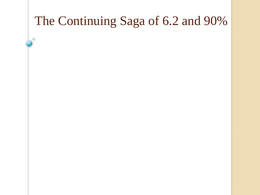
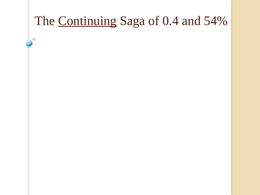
Continuing underline: none -> present (87, 21)
6.2: 6.2 -> 0.4 (171, 21)
90%: 90% -> 54% (216, 21)
